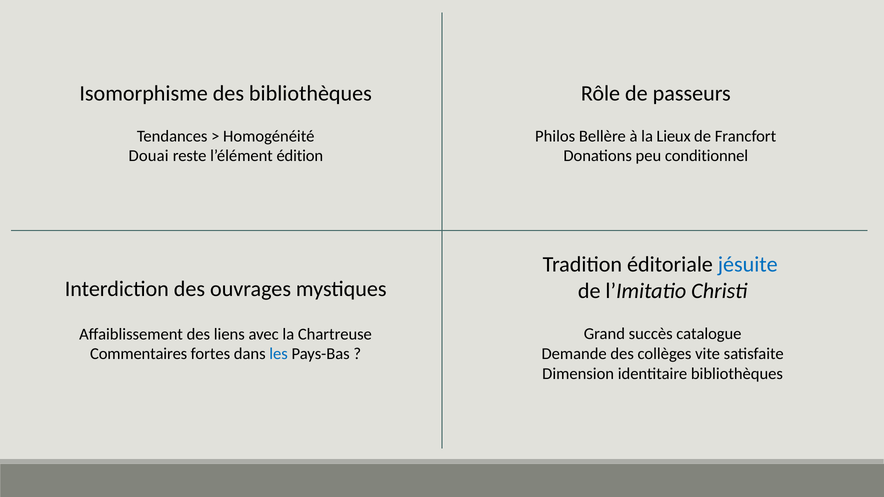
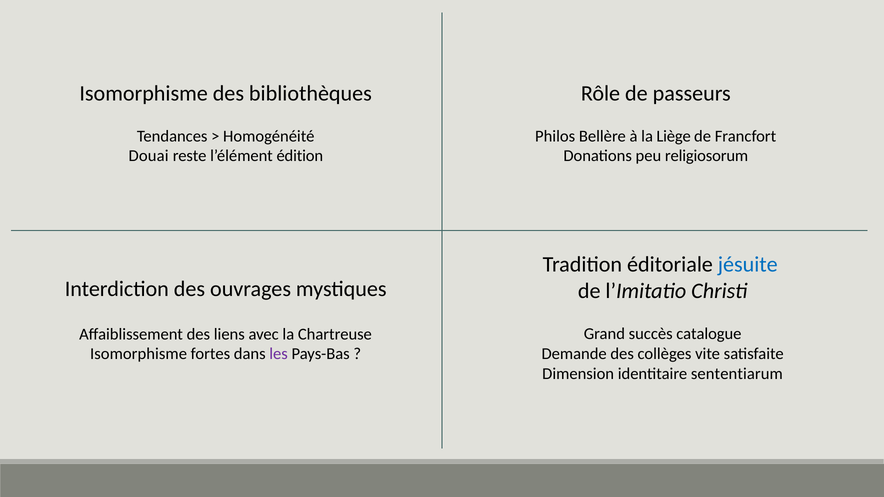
Lieux: Lieux -> Liège (674, 136)
conditionnel: conditionnel -> religiosorum (707, 156)
Commentaires: Commentaires -> Isomorphisme (139, 354)
les colour: blue -> purple (279, 354)
identitaire bibliothèques: bibliothèques -> sententiarum (737, 374)
